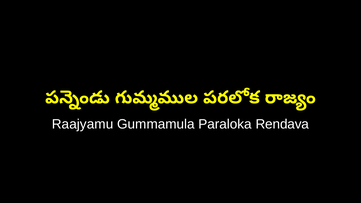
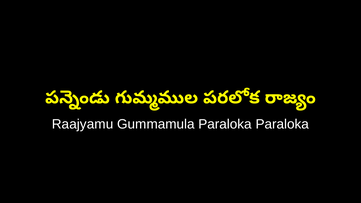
Paraloka Rendava: Rendava -> Paraloka (282, 124)
